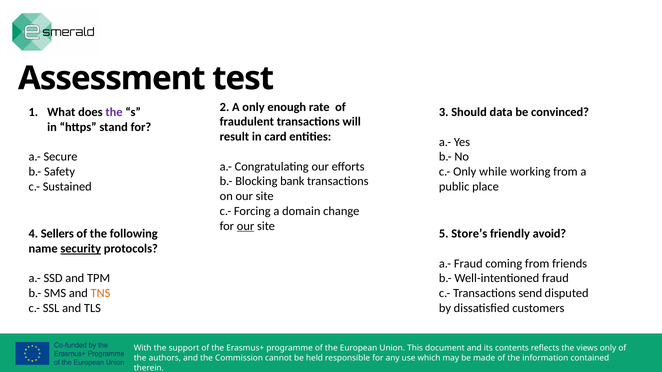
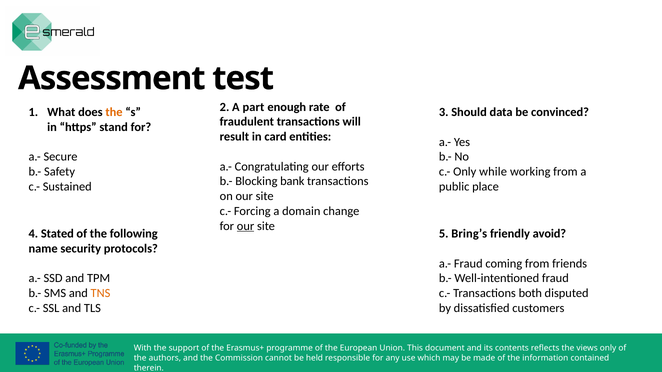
A only: only -> part (253, 107)
the colour: purple -> orange (114, 112)
Sellers: Sellers -> Stated (57, 234)
Store’s: Store’s -> Bring’s (469, 234)
security underline: present -> none (81, 249)
send: send -> both (530, 294)
